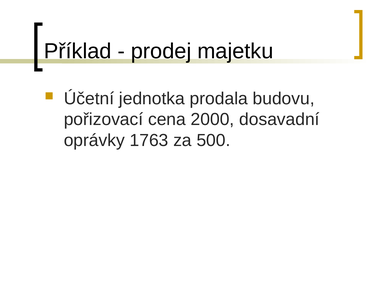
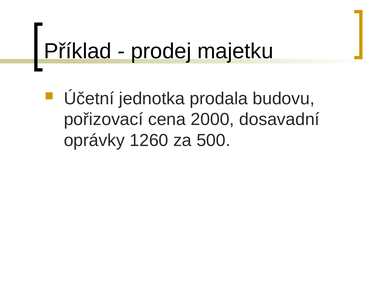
1763: 1763 -> 1260 (149, 140)
